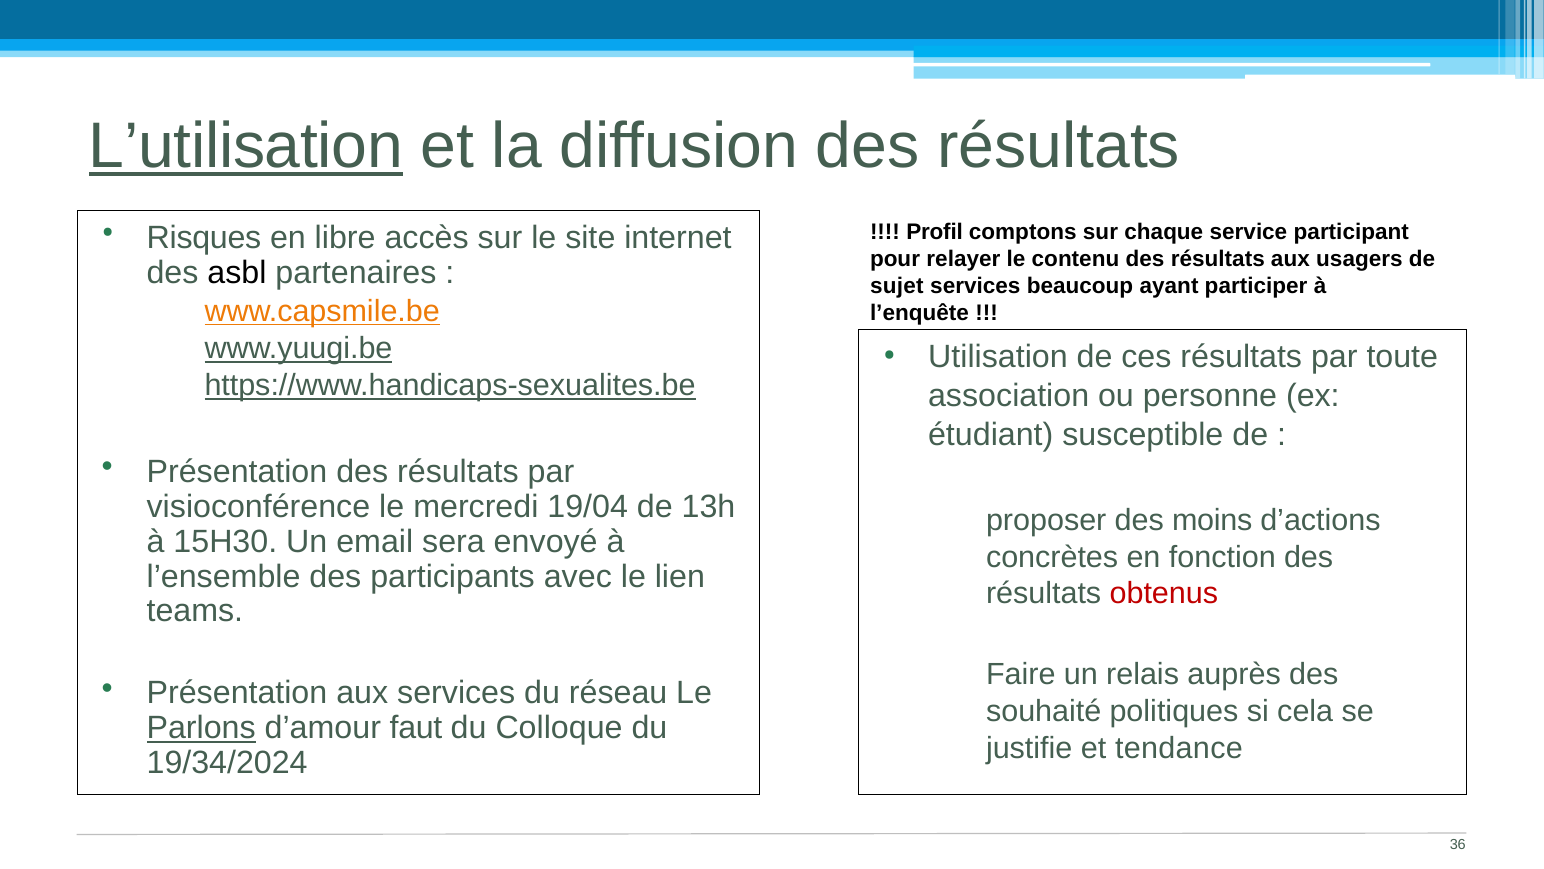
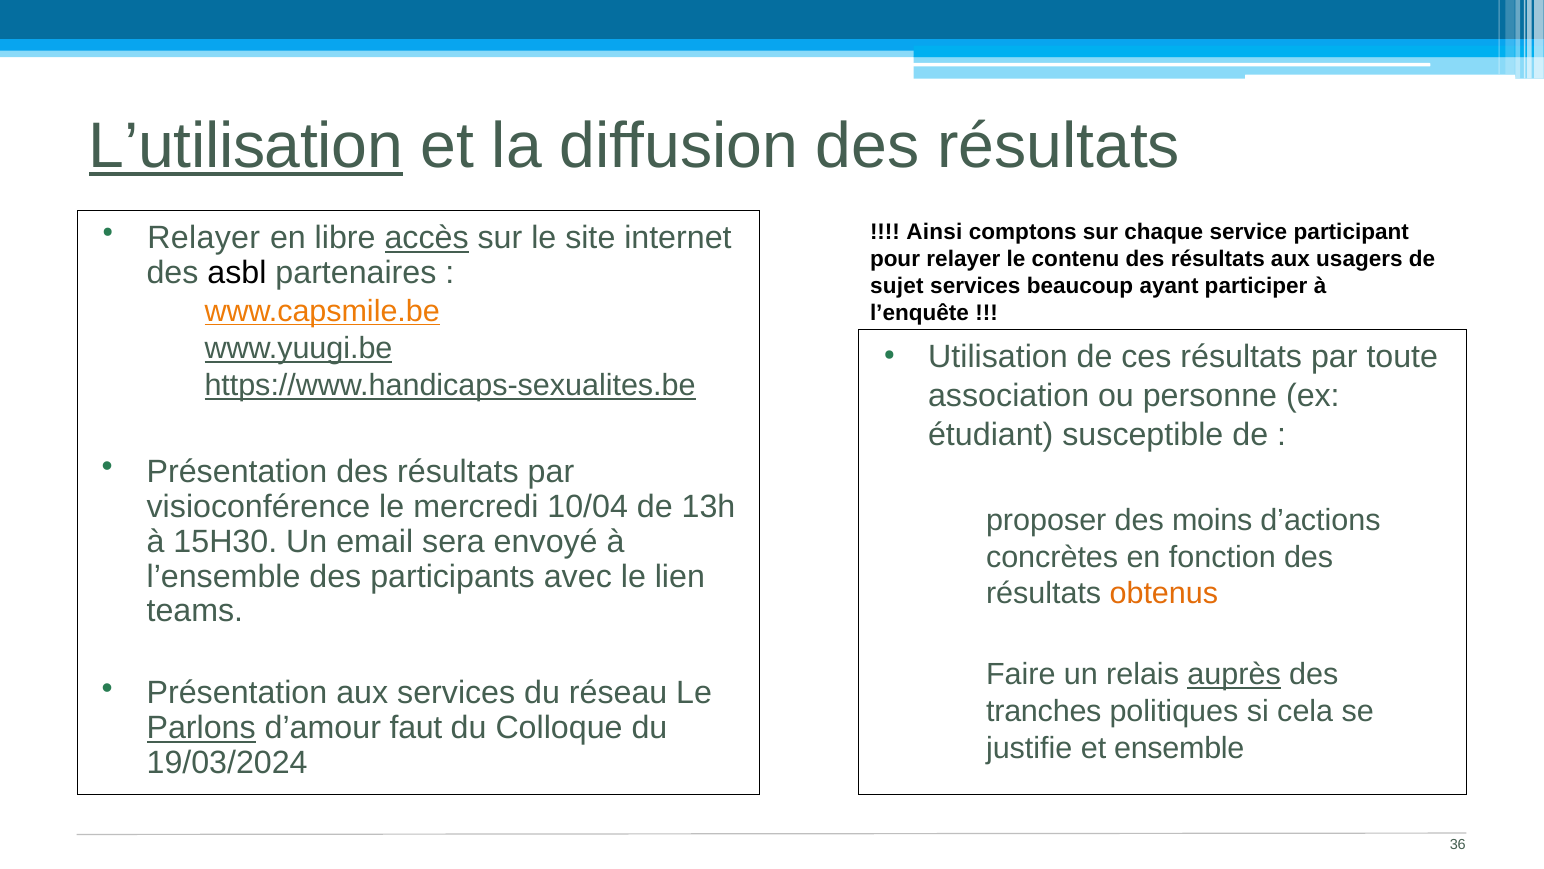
Profil: Profil -> Ainsi (934, 232)
Risques: Risques -> Relayer (204, 238)
accès underline: none -> present (427, 238)
19/04: 19/04 -> 10/04 (588, 507)
obtenus colour: red -> orange (1164, 593)
auprès underline: none -> present (1234, 674)
souhaité: souhaité -> tranches (1044, 711)
tendance: tendance -> ensemble (1179, 748)
19/34/2024: 19/34/2024 -> 19/03/2024 (227, 762)
